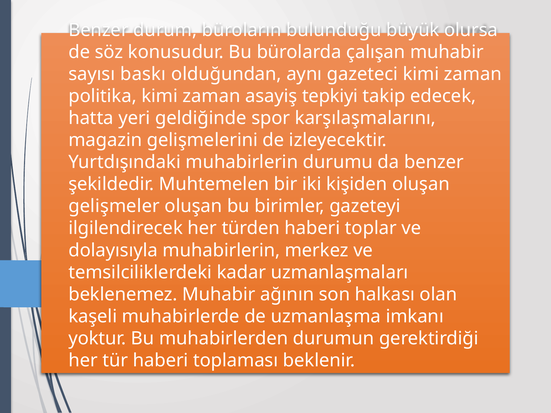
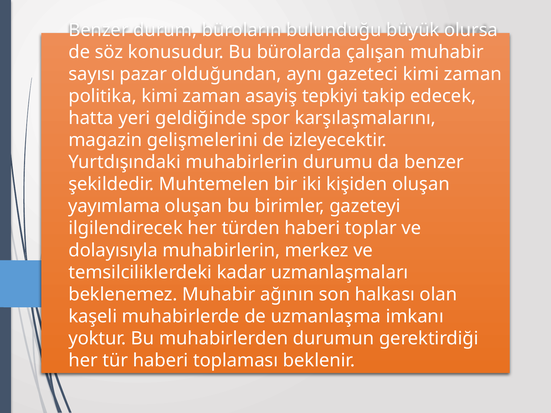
baskı: baskı -> pazar (143, 74)
gelişmeler: gelişmeler -> yayımlama (114, 206)
